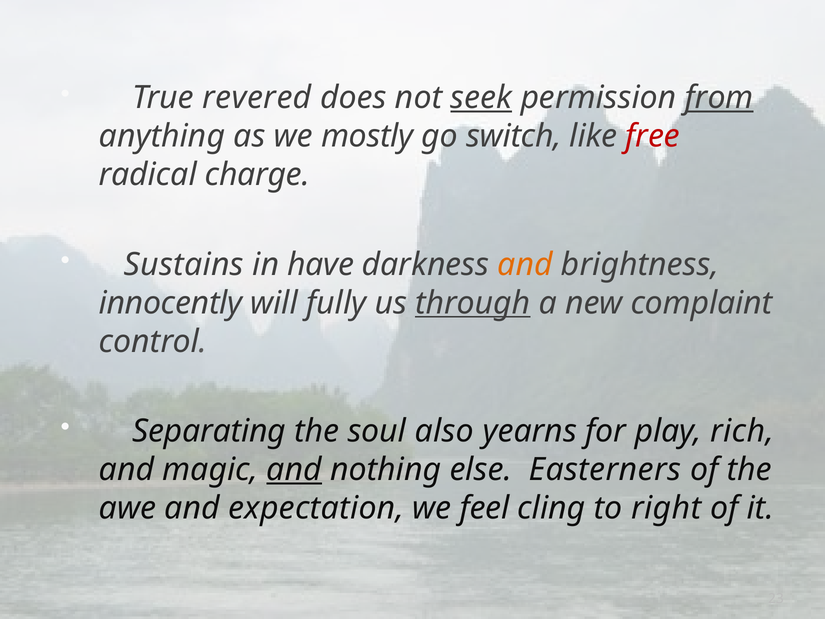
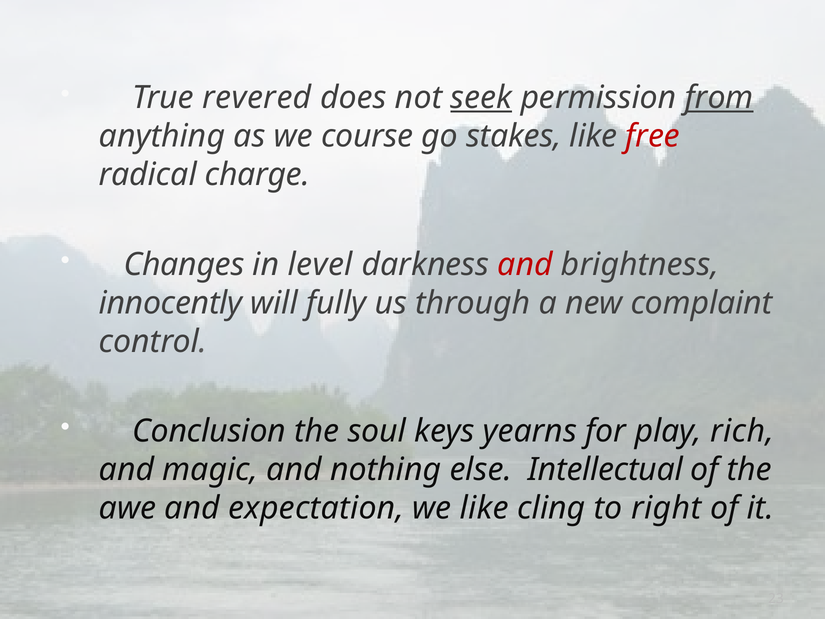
mostly: mostly -> course (367, 136)
switch: switch -> stakes (514, 136)
Sustains: Sustains -> Changes (184, 264)
have: have -> level (320, 264)
and colour: orange -> red (525, 264)
through underline: present -> none (473, 303)
Separating: Separating -> Conclusion (209, 431)
also: also -> keys (445, 431)
and underline: present -> none (294, 469)
Easterners: Easterners -> Intellectual (605, 469)
we feel: feel -> like (484, 508)
